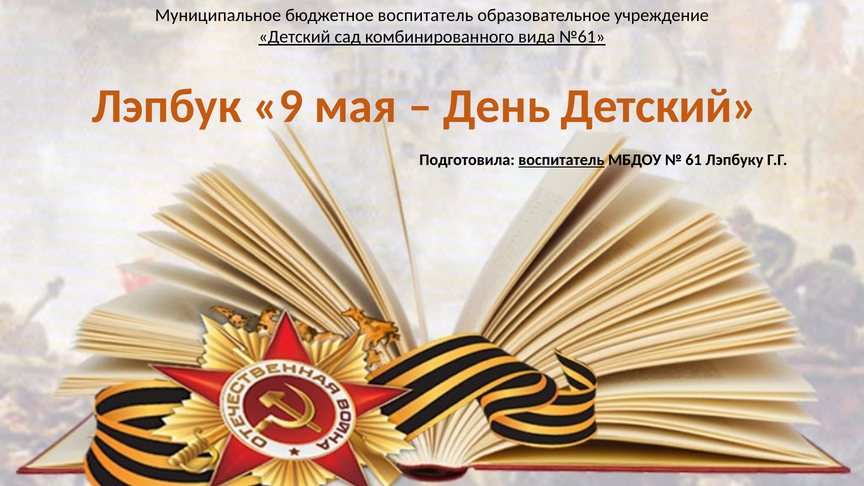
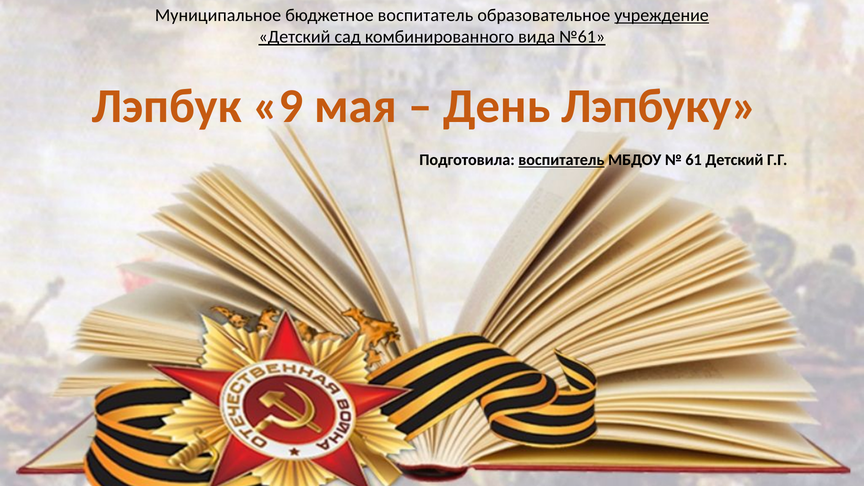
учреждение underline: none -> present (662, 15)
День Детский: Детский -> Лэпбуку (659, 106)
61 Лэпбуку: Лэпбуку -> Детский (734, 160)
